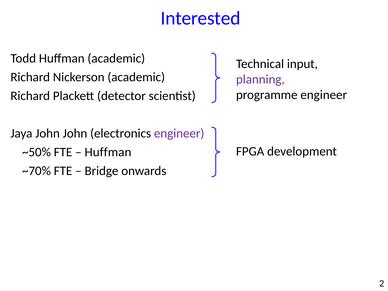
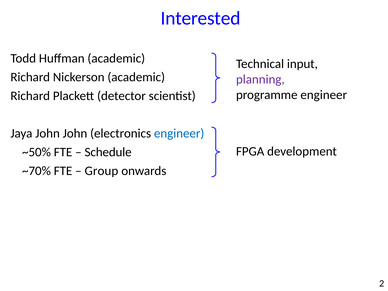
engineer colour: purple -> blue (179, 133)
Huffman: Huffman -> Schedule (108, 152)
Bridge: Bridge -> Group (101, 171)
